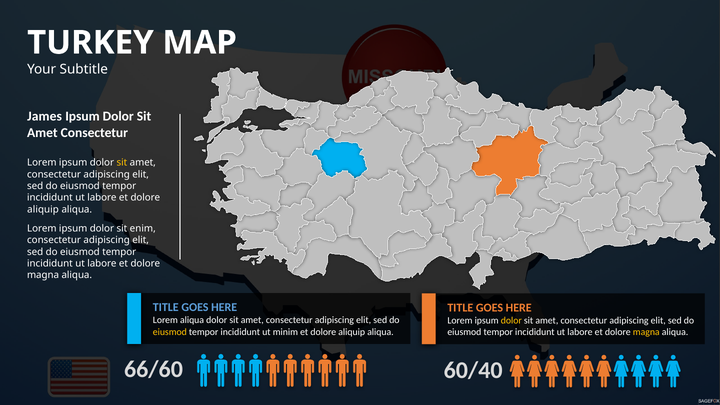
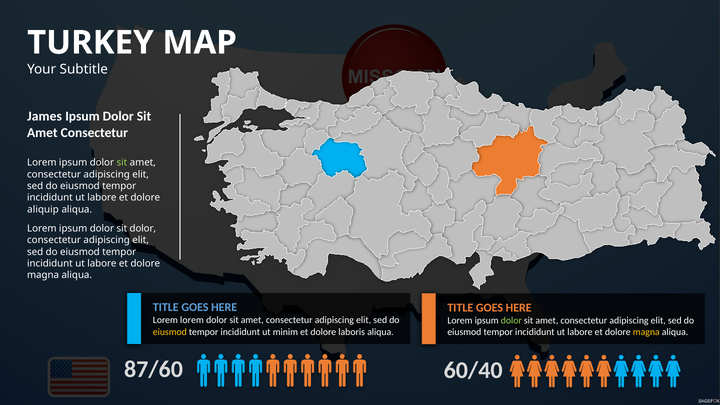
sit colour: yellow -> light green (122, 163)
sit enim: enim -> dolor (143, 228)
Lorem aliqua: aliqua -> lorem (192, 320)
dolor colour: yellow -> light green (511, 321)
aliquip: aliquip -> laboris (352, 332)
66/60: 66/60 -> 87/60 (153, 369)
